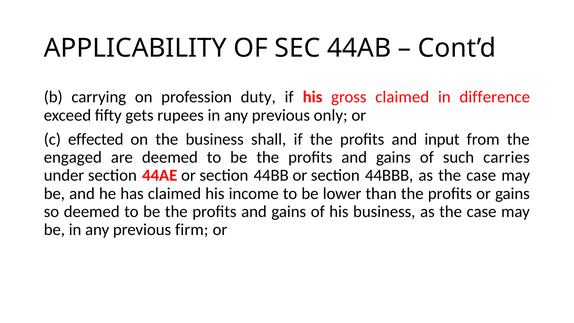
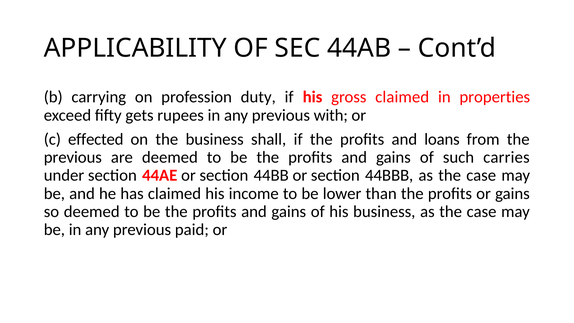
difference: difference -> properties (495, 97)
only: only -> with (331, 115)
input: input -> loans (442, 139)
engaged: engaged -> previous (73, 157)
firm: firm -> paid (192, 230)
